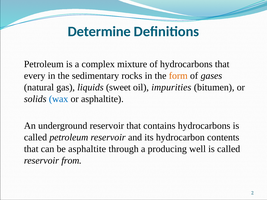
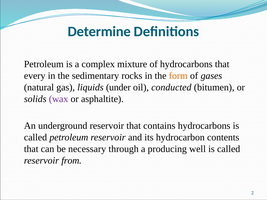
sweet: sweet -> under (118, 87)
impurities: impurities -> conducted (171, 87)
wax colour: blue -> purple (59, 99)
be asphaltite: asphaltite -> necessary (87, 149)
